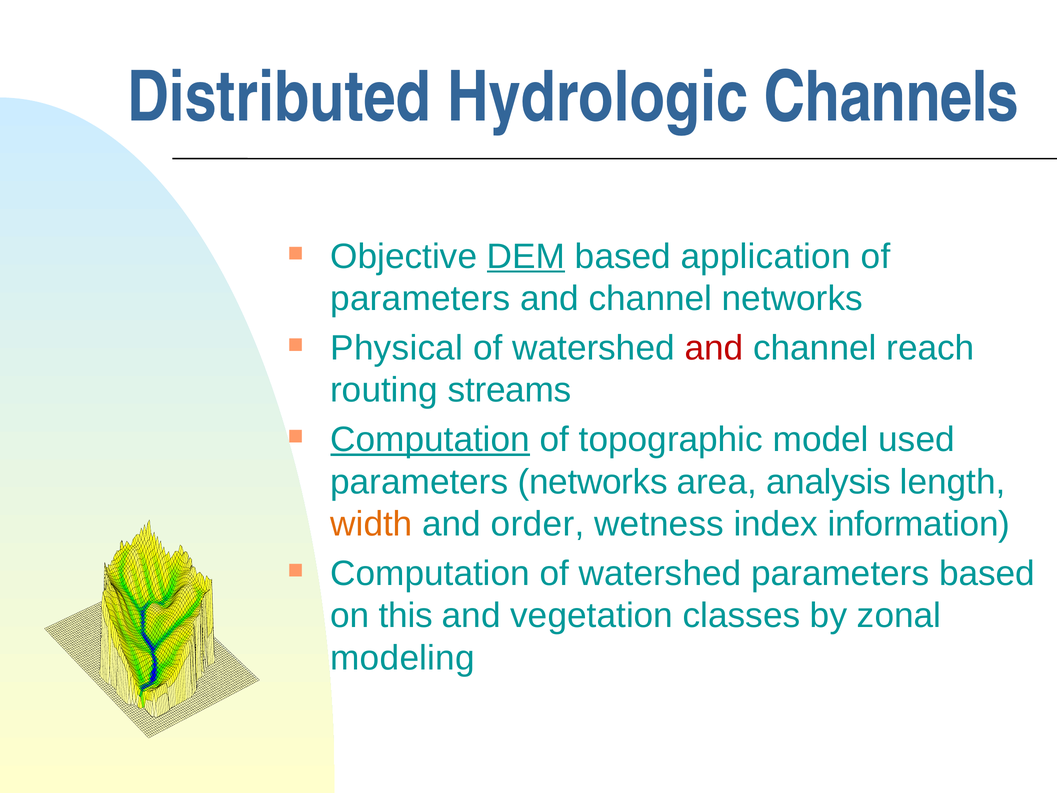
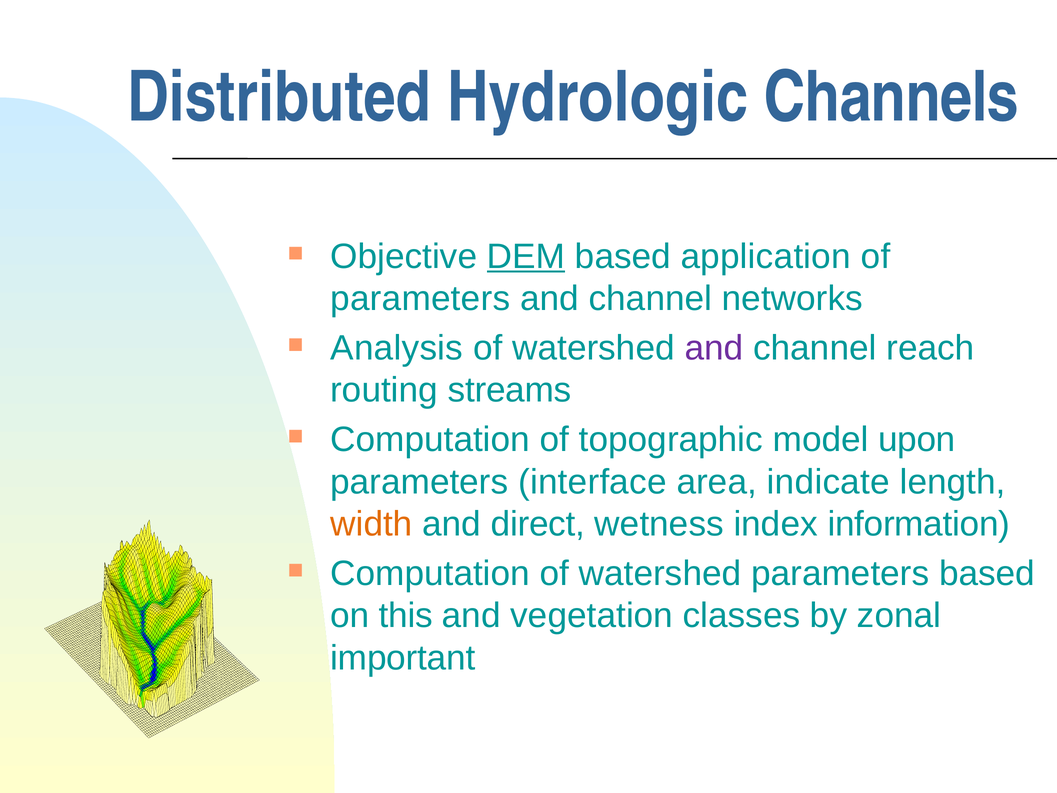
Physical: Physical -> Analysis (397, 348)
and colour: red -> purple (714, 348)
Computation underline: present -> none (430, 440)
used: used -> upon (917, 440)
parameters networks: networks -> interface (592, 482)
analysis: analysis -> indicate (828, 482)
order: order -> direct (538, 524)
modeling: modeling -> important (403, 658)
